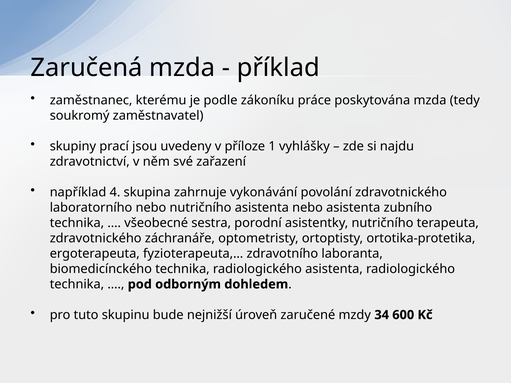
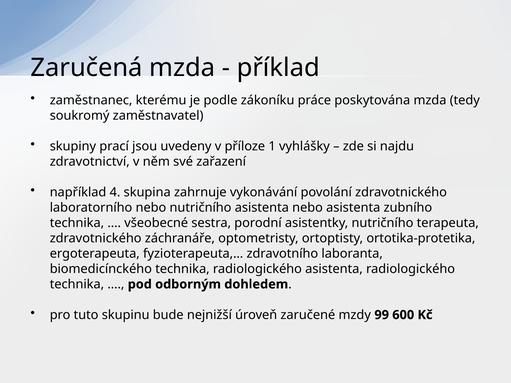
34: 34 -> 99 (382, 315)
